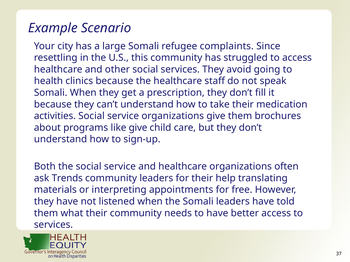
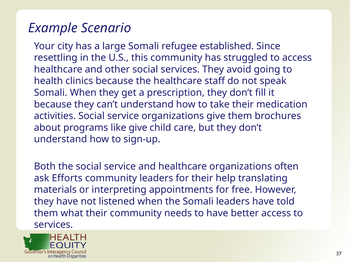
complaints: complaints -> established (227, 46)
Trends: Trends -> Efforts (67, 178)
